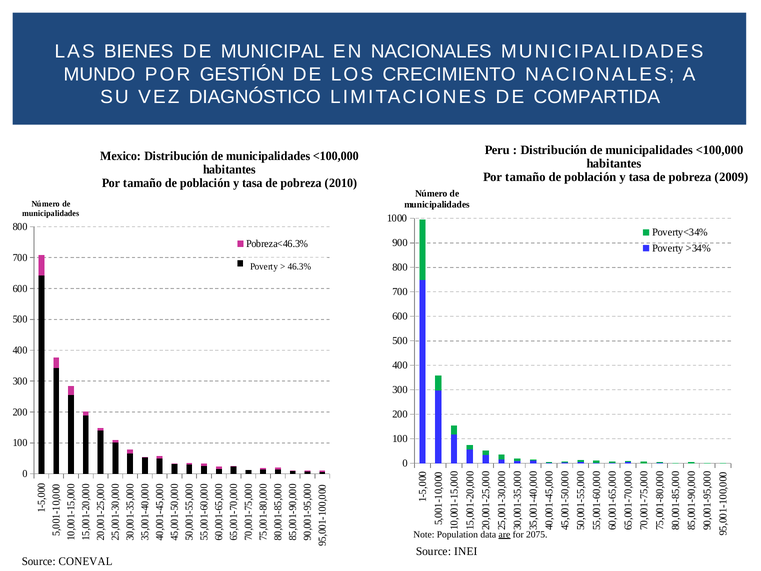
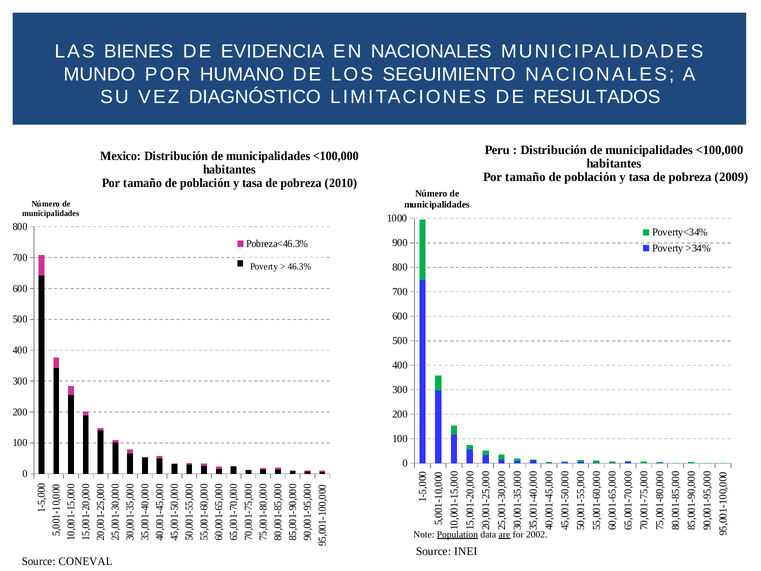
MUNICIPAL: MUNICIPAL -> EVIDENCIA (273, 51)
GESTIÓN: GESTIÓN -> HUMANO (242, 74)
CRECIMIENTO: CRECIMIENTO -> SEGUIMIENTO (449, 74)
COMPARTIDA: COMPARTIDA -> RESULTADOS (597, 97)
Population underline: none -> present (457, 534)
2075: 2075 -> 2002 (537, 534)
